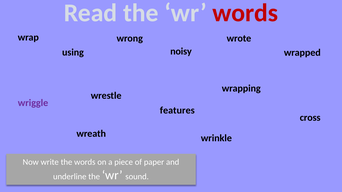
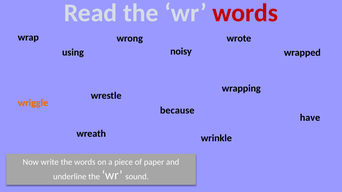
wriggle colour: purple -> orange (33, 103)
features: features -> because (177, 110)
cross: cross -> have (310, 118)
